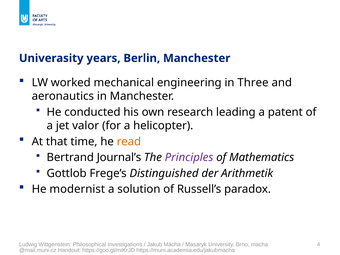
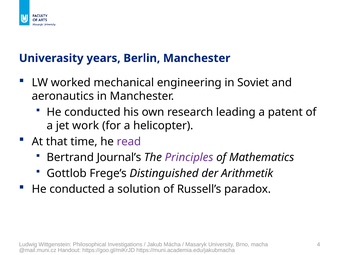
Three: Three -> Soviet (253, 83)
valor: valor -> work (86, 126)
read colour: orange -> purple (129, 142)
modernist: modernist -> conducted (77, 189)
